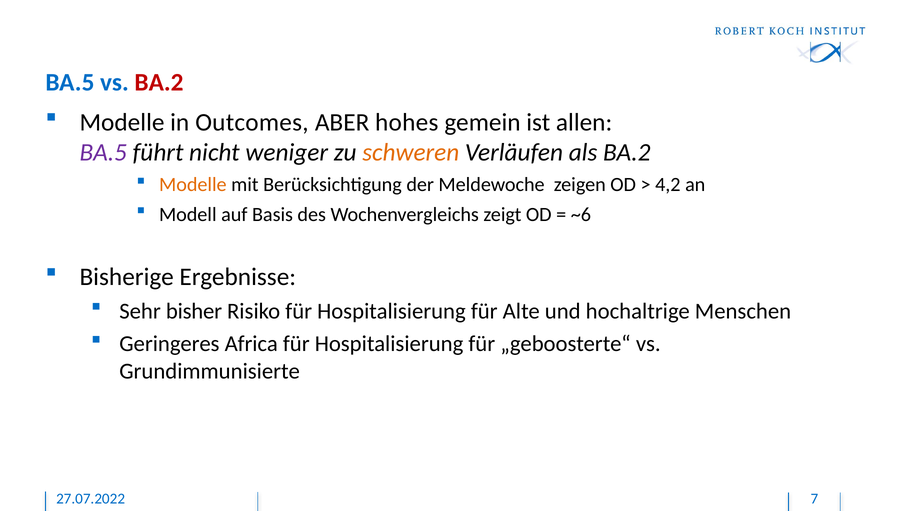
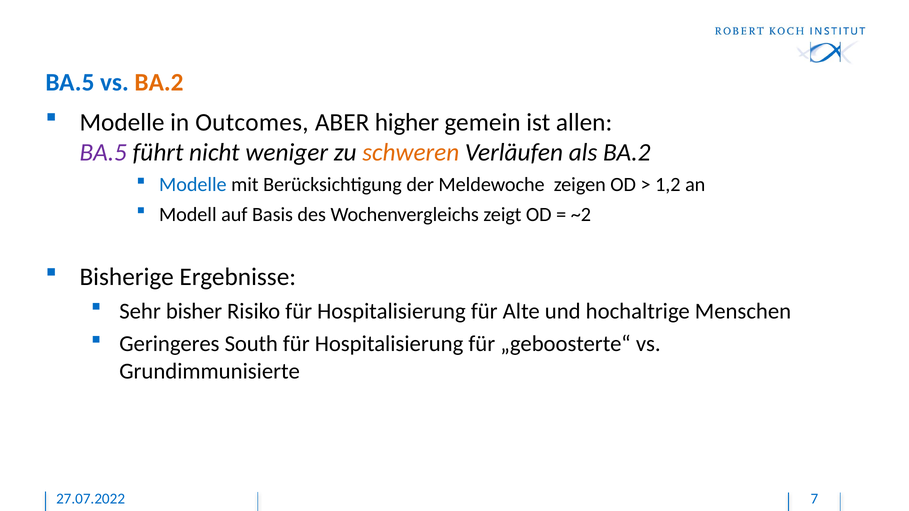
BA.2 colour: red -> orange (159, 82)
hohes: hohes -> higher (407, 122)
Modelle colour: orange -> blue (193, 185)
4,2: 4,2 -> 1,2 (668, 185)
~6: ~6 -> ~2 (581, 215)
Africa: Africa -> South (251, 344)
